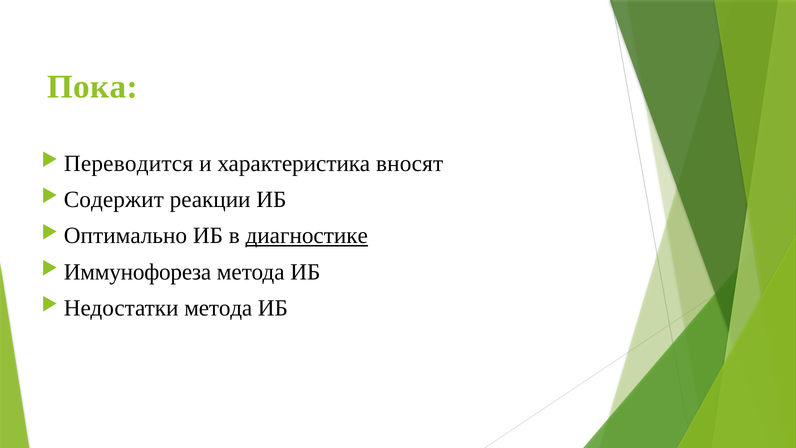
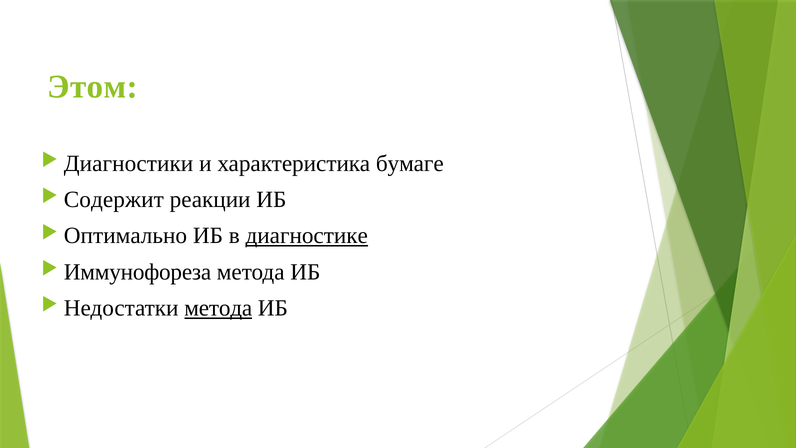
Пока: Пока -> Этом (93, 87)
Переводится: Переводится -> Диагностики (129, 163)
вносят: вносят -> бумаге (410, 163)
метода underline: none -> present (218, 308)
